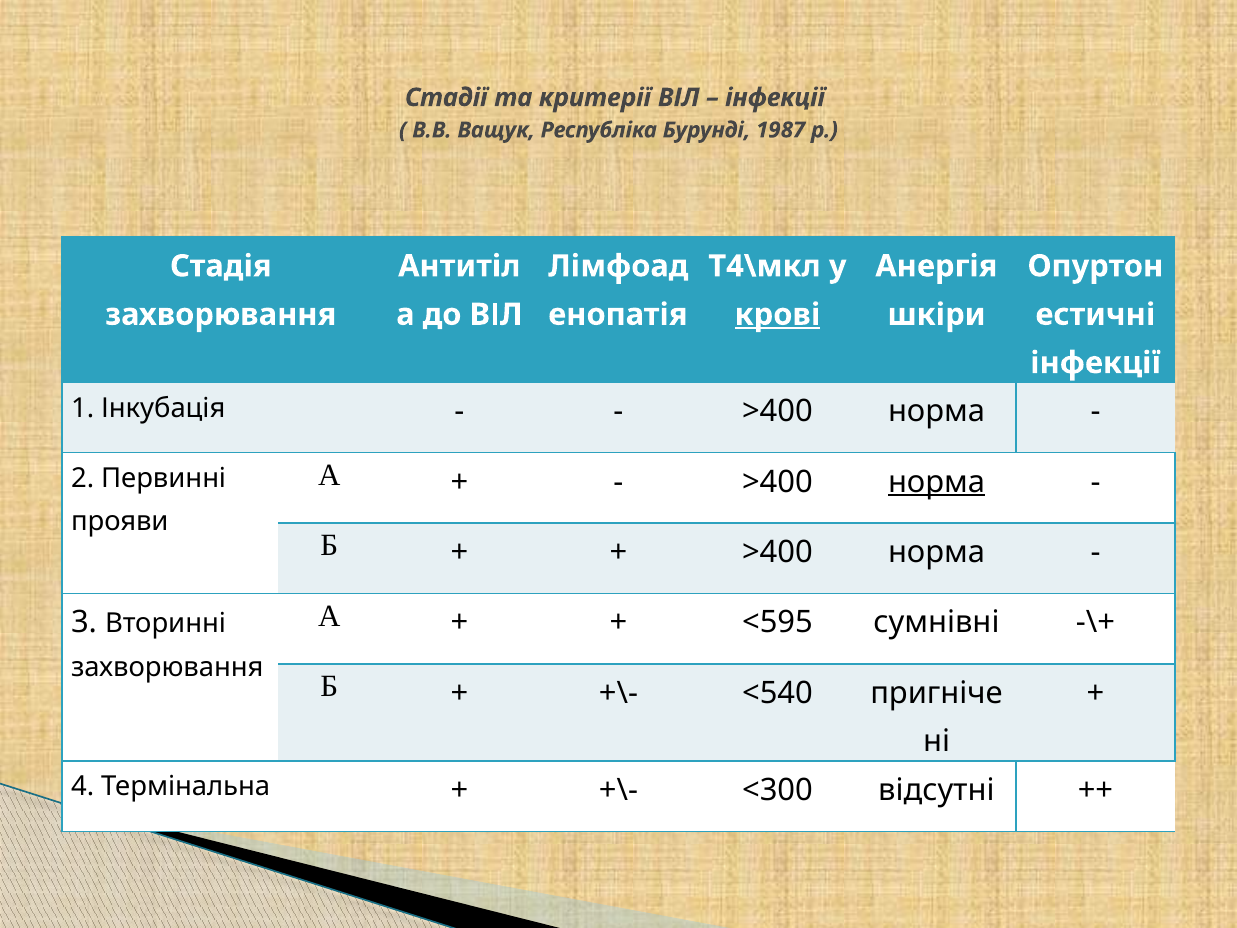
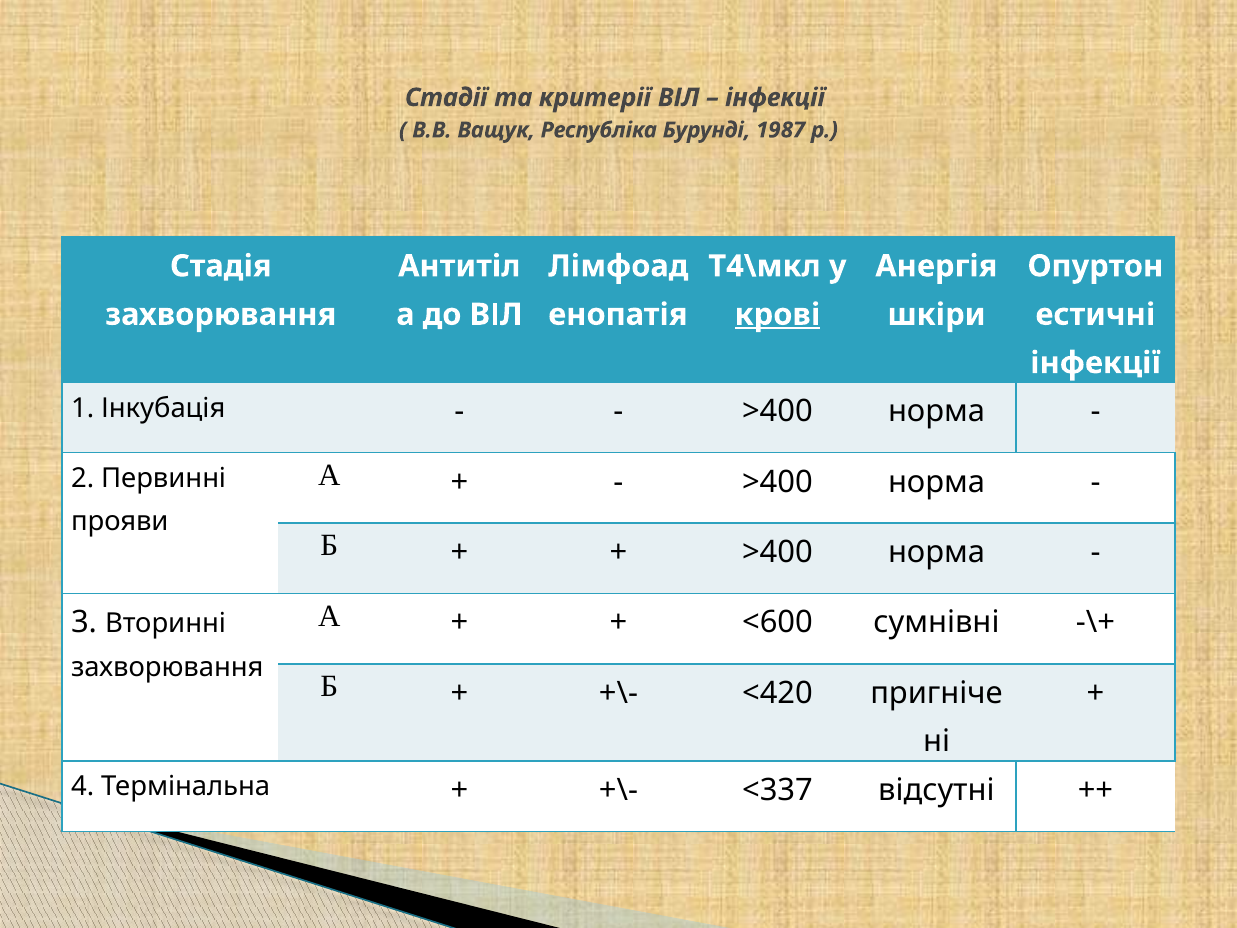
норма underline: present -> none (937, 482)
<595: <595 -> <600 (777, 623)
<540: <540 -> <420 (777, 693)
<300: <300 -> <337 (777, 790)
